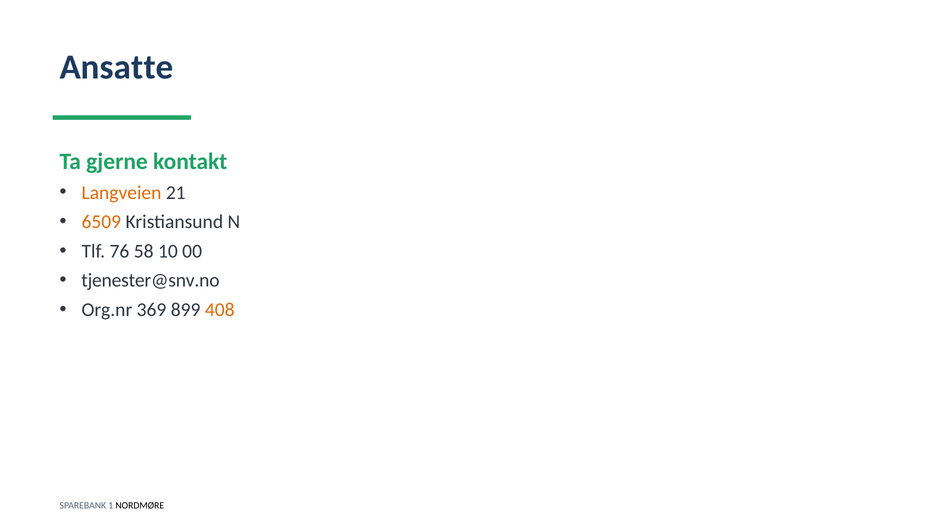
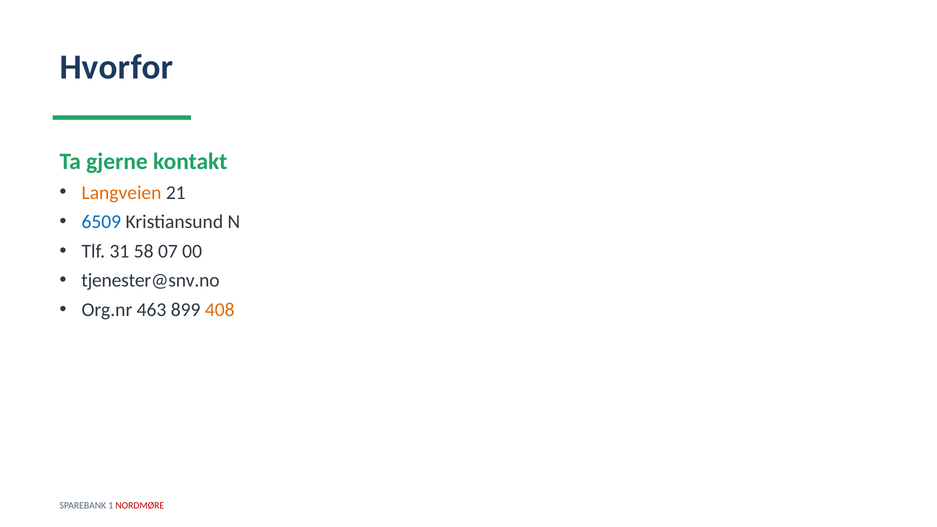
Ansatte: Ansatte -> Hvorfor (117, 67)
6509 colour: orange -> blue (101, 222)
76: 76 -> 31 (119, 251)
10: 10 -> 07 (168, 251)
369: 369 -> 463 (151, 310)
NORDMØRE colour: black -> red (140, 506)
